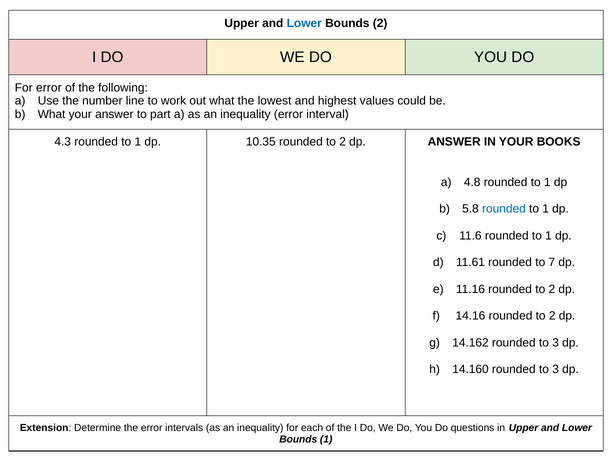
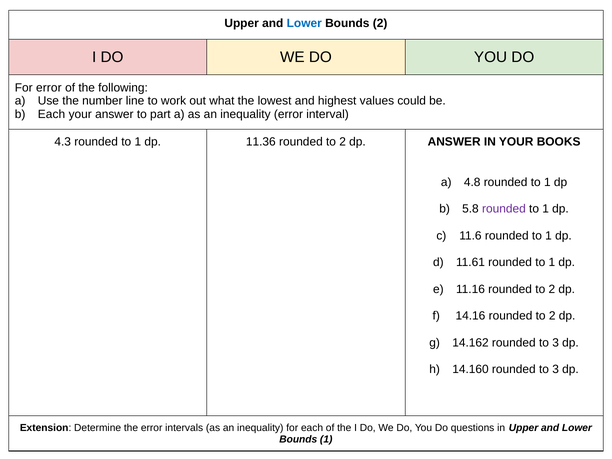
What: What -> Each (52, 114)
10.35: 10.35 -> 11.36 (261, 142)
rounded colour: blue -> purple (504, 209)
11.61 rounded to 7: 7 -> 1 (552, 262)
